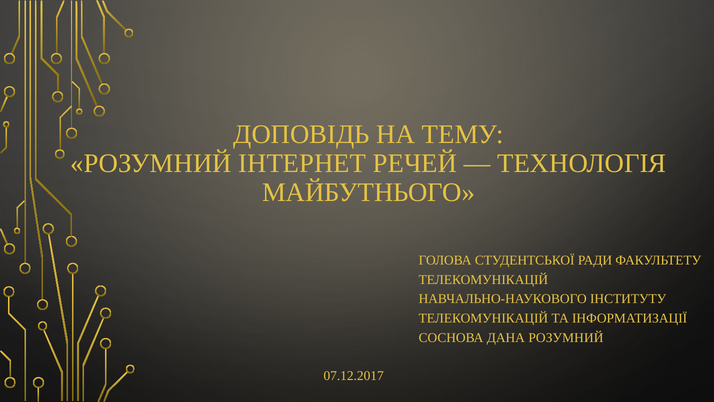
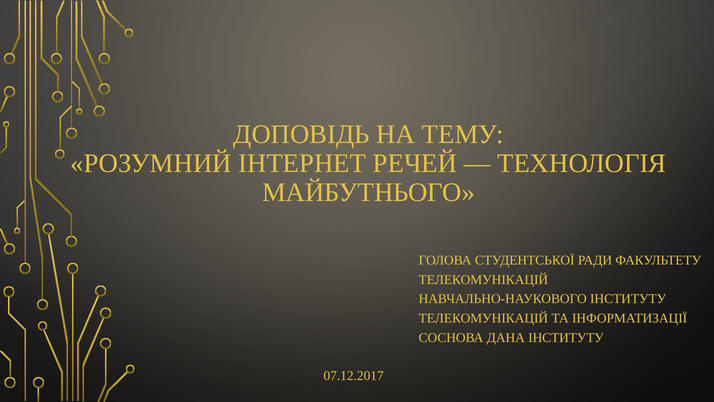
ДАНА РОЗУМНИЙ: РОЗУМНИЙ -> ІНСТИТУТУ (566, 337)
